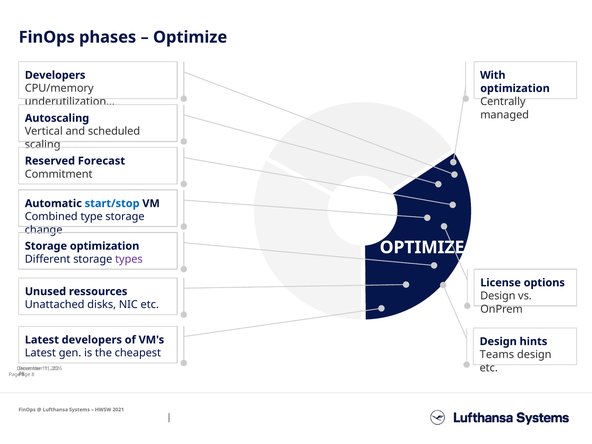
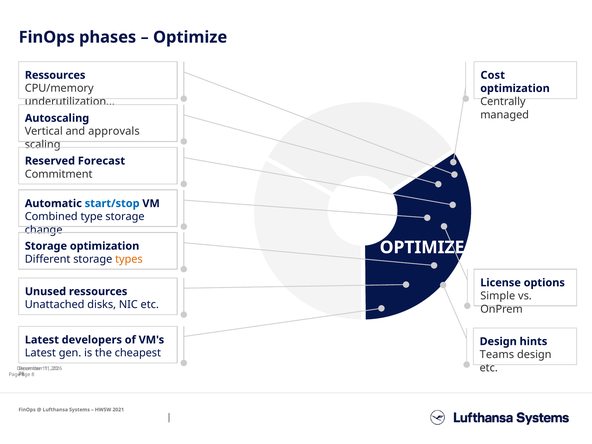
Developers: Developers -> Ressources (55, 75)
With: With -> Cost (493, 75)
scheduled: scheduled -> approvals (114, 131)
types colour: purple -> orange (129, 259)
Design: Design -> Simple (498, 296)
